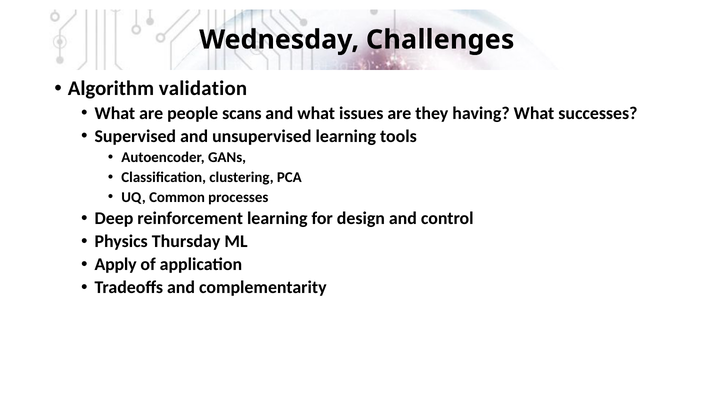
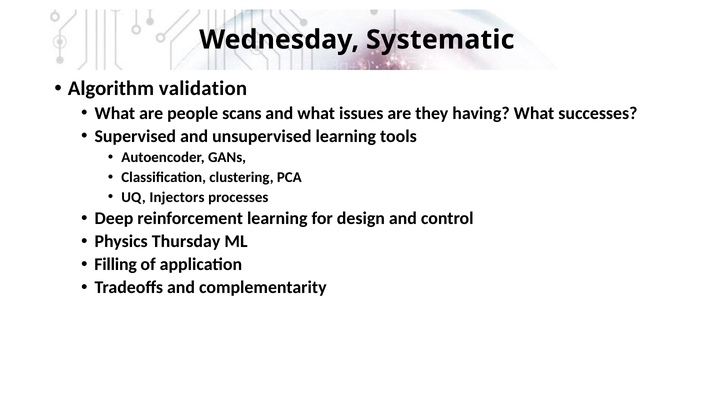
Challenges: Challenges -> Systematic (440, 40)
Common: Common -> Injectors (177, 197)
Apply: Apply -> Filling (116, 264)
